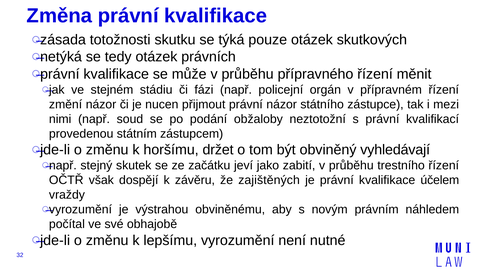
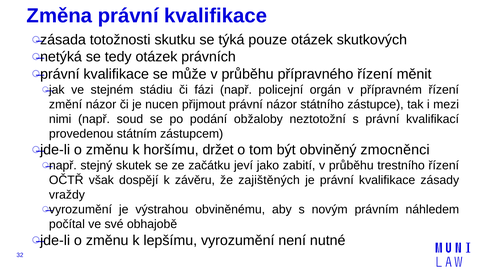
vyhledávají: vyhledávají -> zmocněnci (395, 150)
účelem: účelem -> zásady (440, 180)
